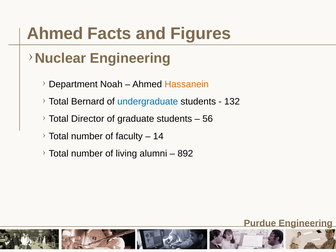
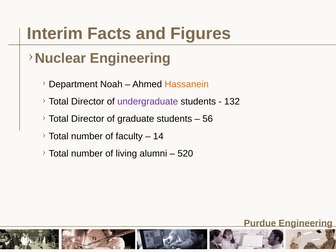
Ahmed: Ahmed -> Interim (55, 34)
Bernard: Bernard -> Director (88, 102)
undergraduate colour: blue -> purple (148, 102)
892: 892 -> 520 (185, 154)
